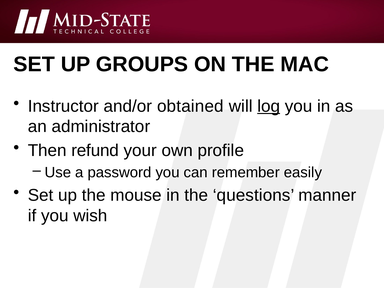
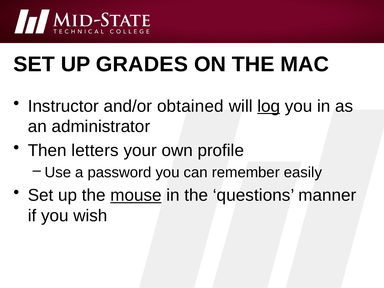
GROUPS: GROUPS -> GRADES (142, 64)
refund: refund -> letters (95, 151)
mouse underline: none -> present (136, 195)
